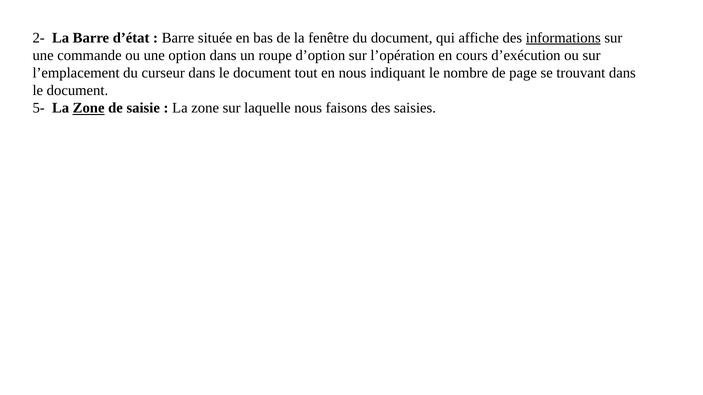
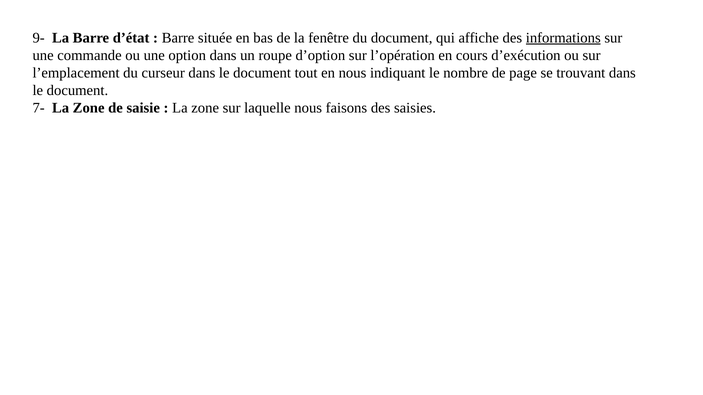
2-: 2- -> 9- (39, 38)
5-: 5- -> 7- (39, 108)
Zone underline: present -> none (89, 108)
